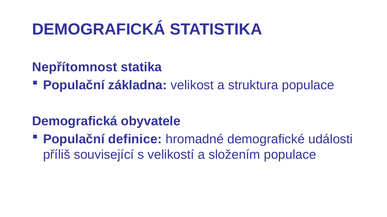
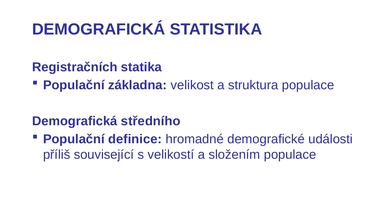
Nepřítomnost: Nepřítomnost -> Registračních (75, 67)
obyvatele: obyvatele -> středního (151, 122)
